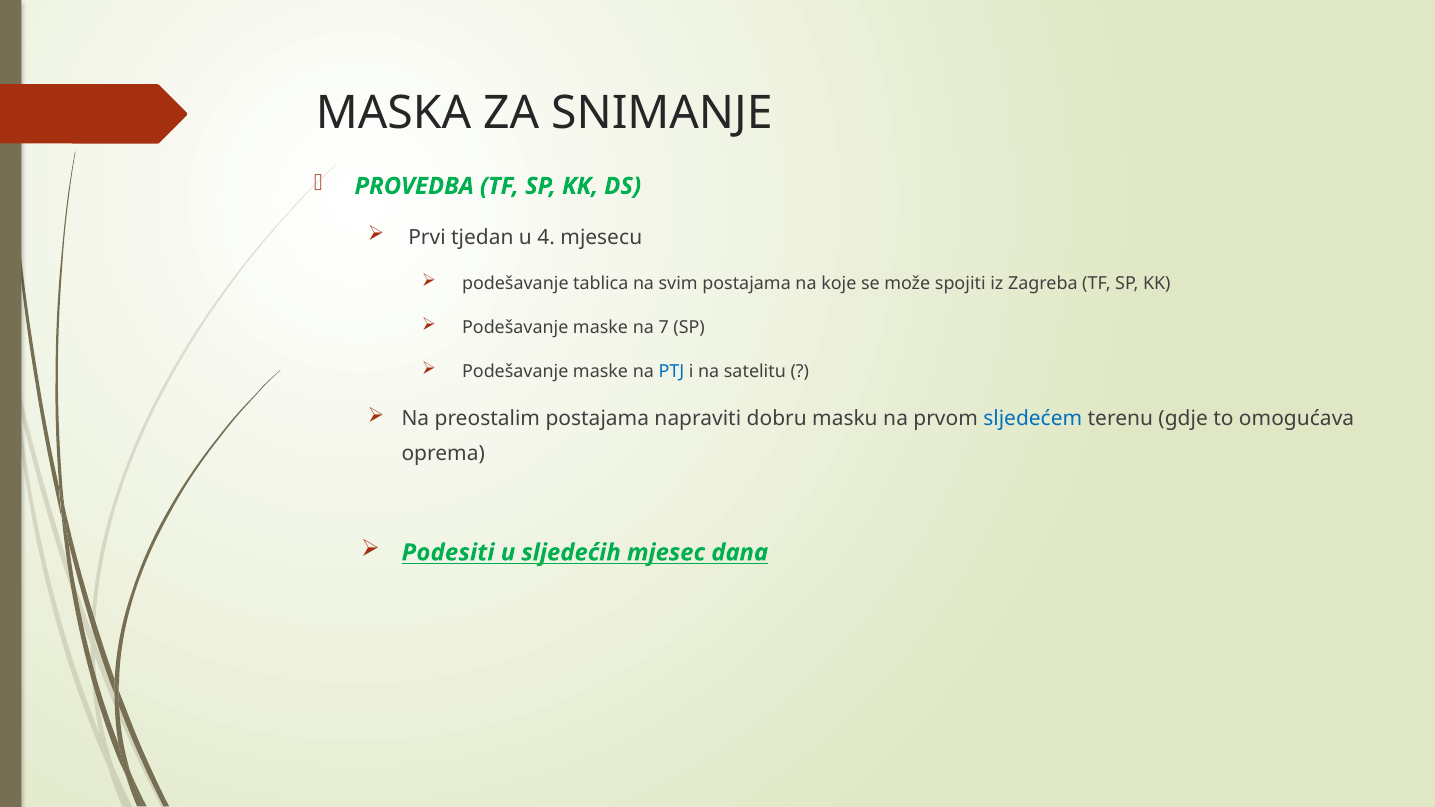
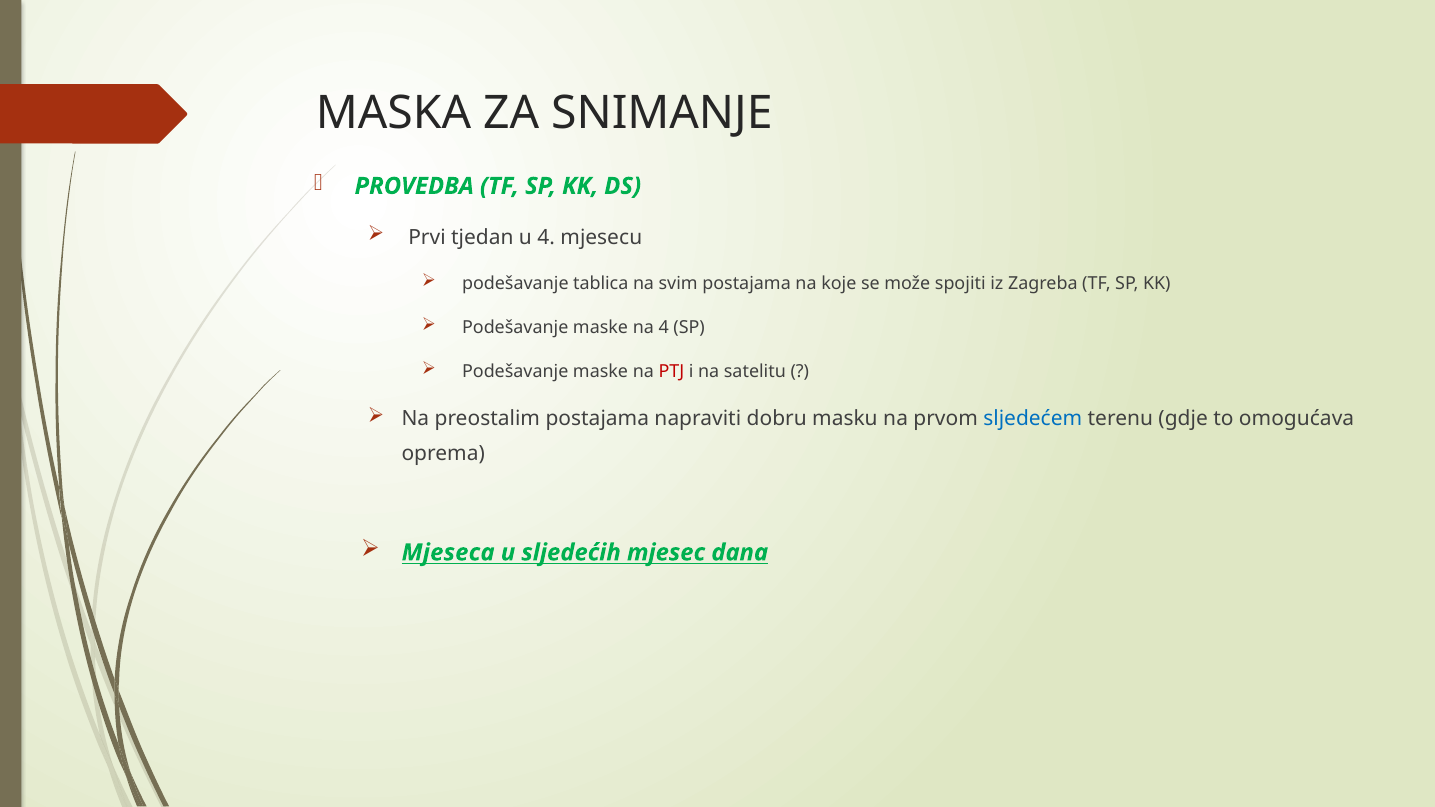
na 7: 7 -> 4 (664, 328)
PTJ colour: blue -> red (671, 372)
Podesiti: Podesiti -> Mjeseca (448, 553)
